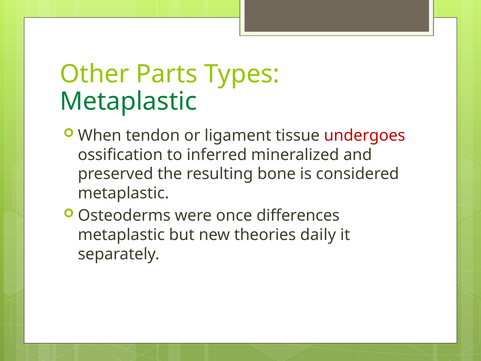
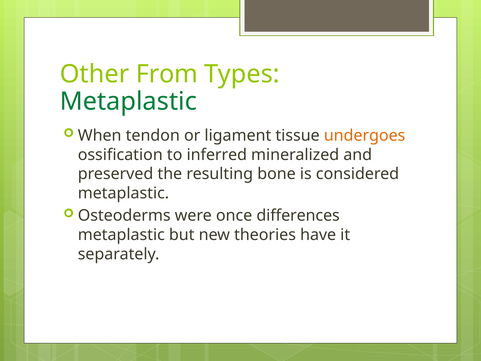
Parts: Parts -> From (167, 74)
undergoes colour: red -> orange (365, 135)
daily: daily -> have (318, 235)
